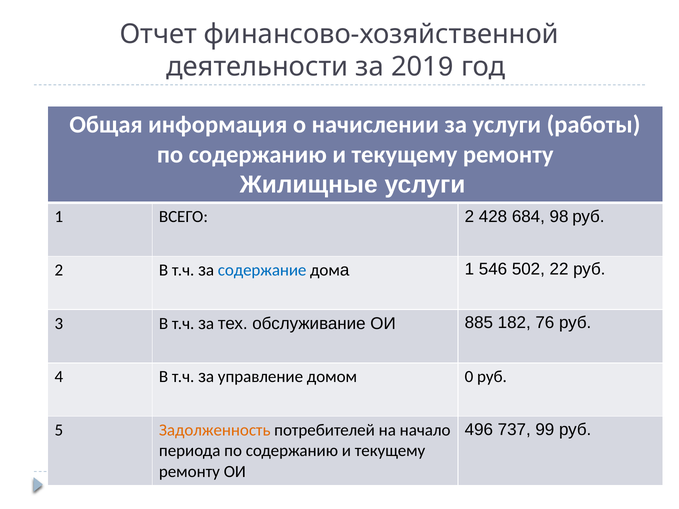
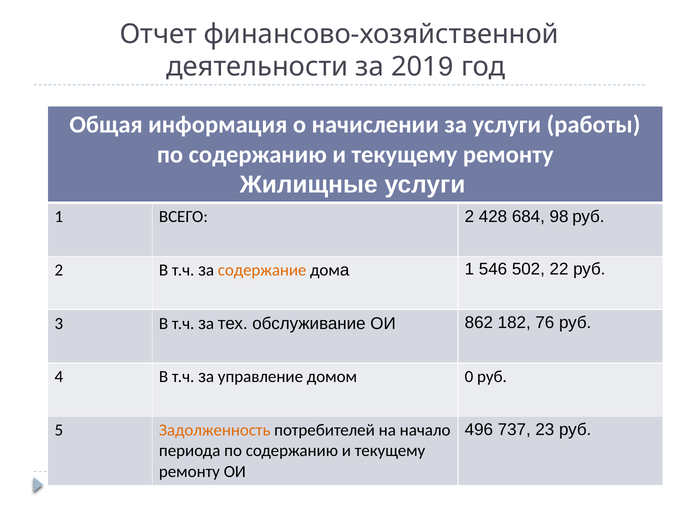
содержание colour: blue -> orange (262, 270)
885: 885 -> 862 (479, 323)
99: 99 -> 23 (545, 430)
